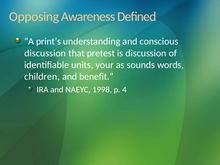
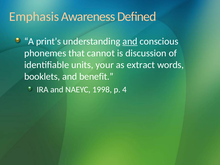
Opposing: Opposing -> Emphasis (34, 17)
and underline: none -> present (130, 41)
discussion: discussion -> phonemes (45, 53)
pretest: pretest -> cannot (101, 53)
sounds: sounds -> extract (141, 65)
children: children -> booklets (42, 77)
